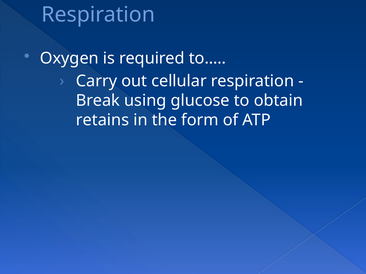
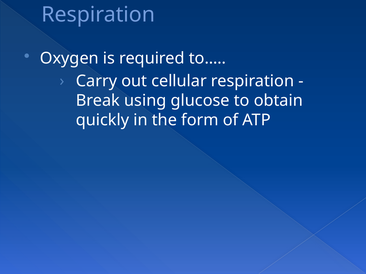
retains: retains -> quickly (103, 120)
